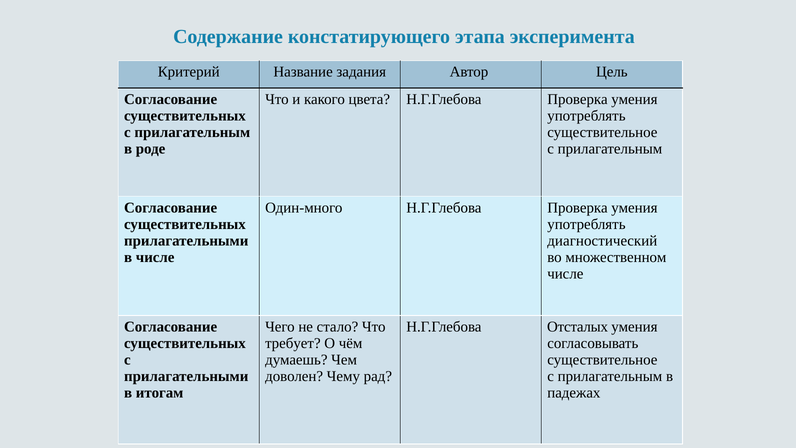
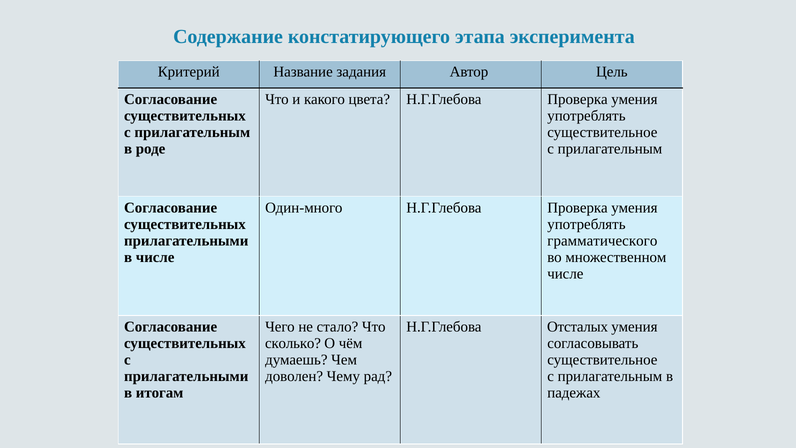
диагностический: диагностический -> грамматического (602, 241)
требует: требует -> сколько (293, 343)
